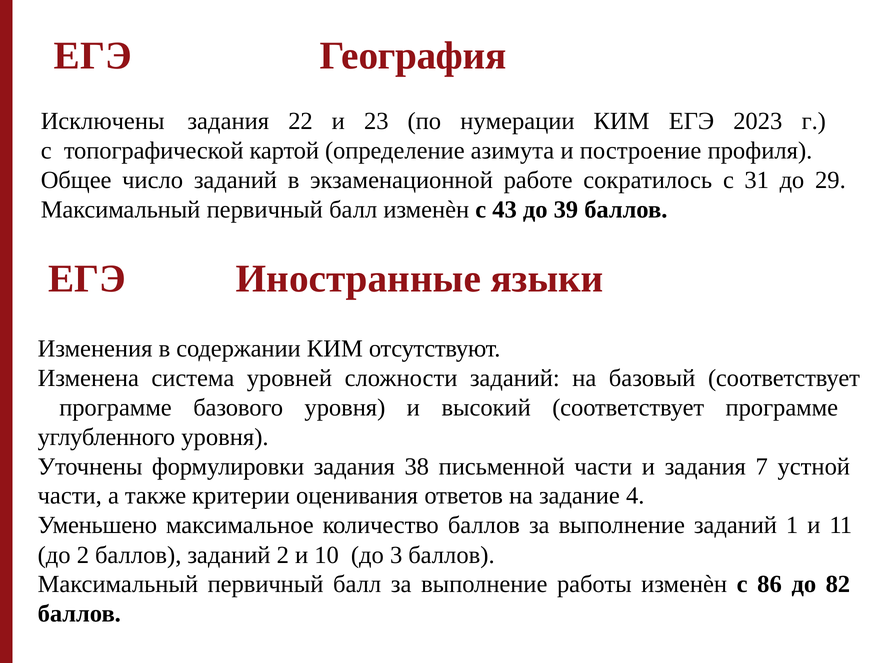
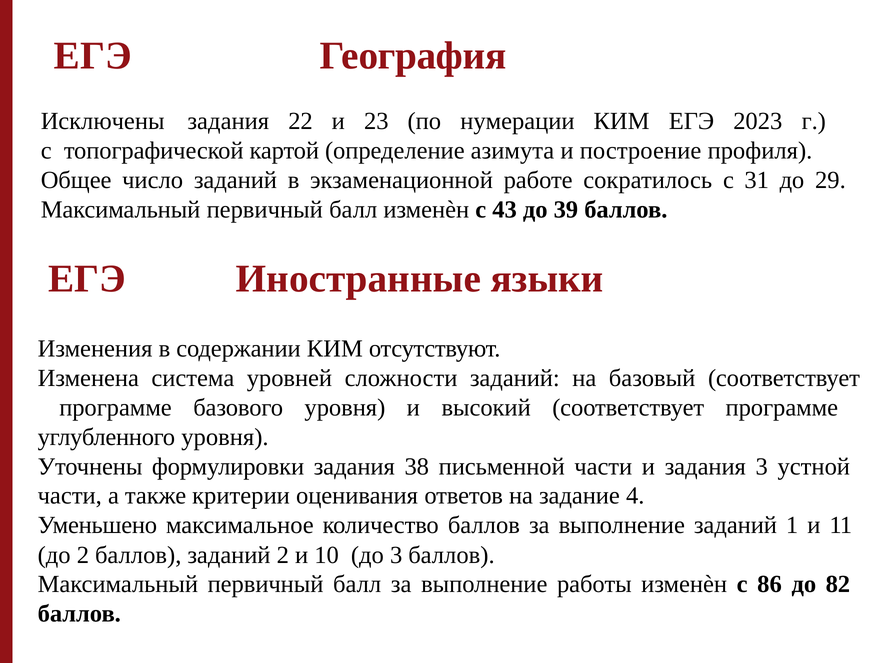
задания 7: 7 -> 3 (762, 466)
